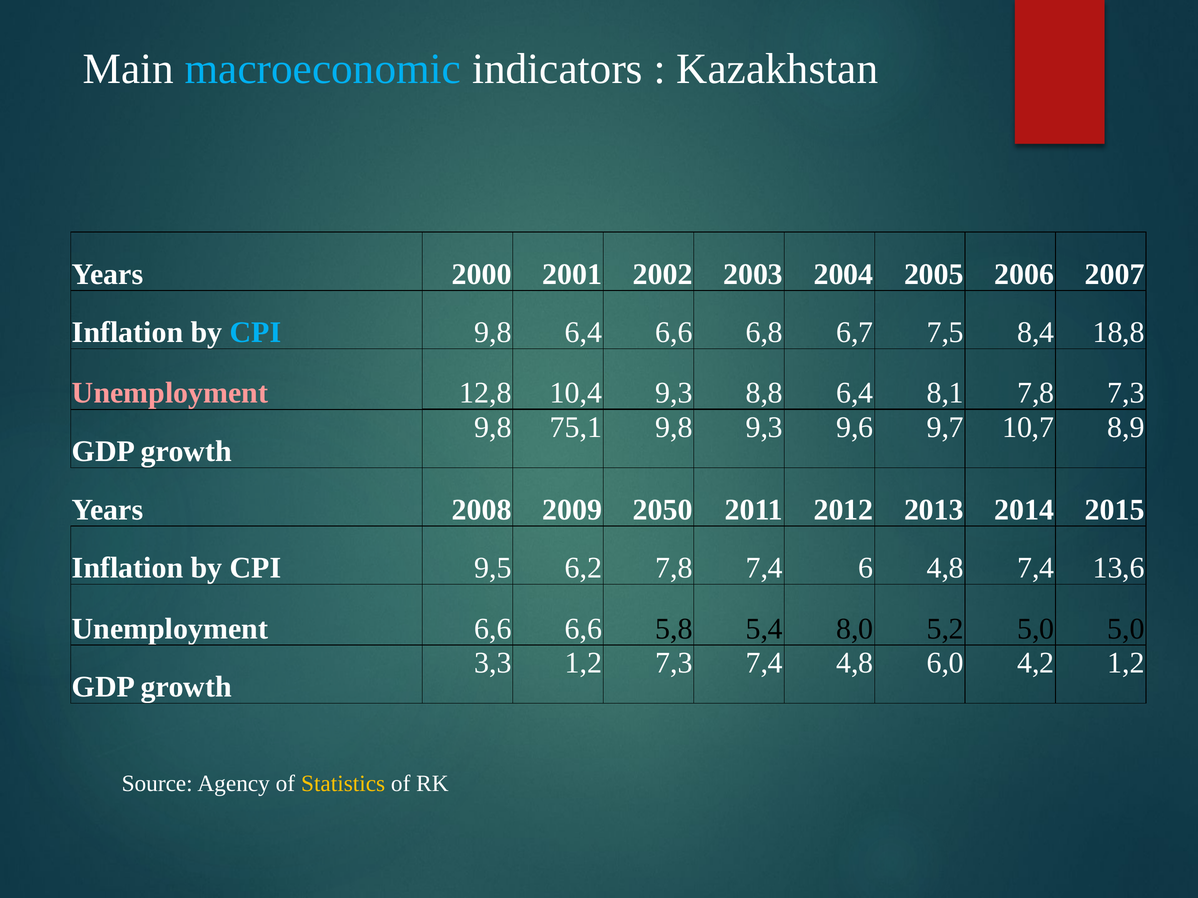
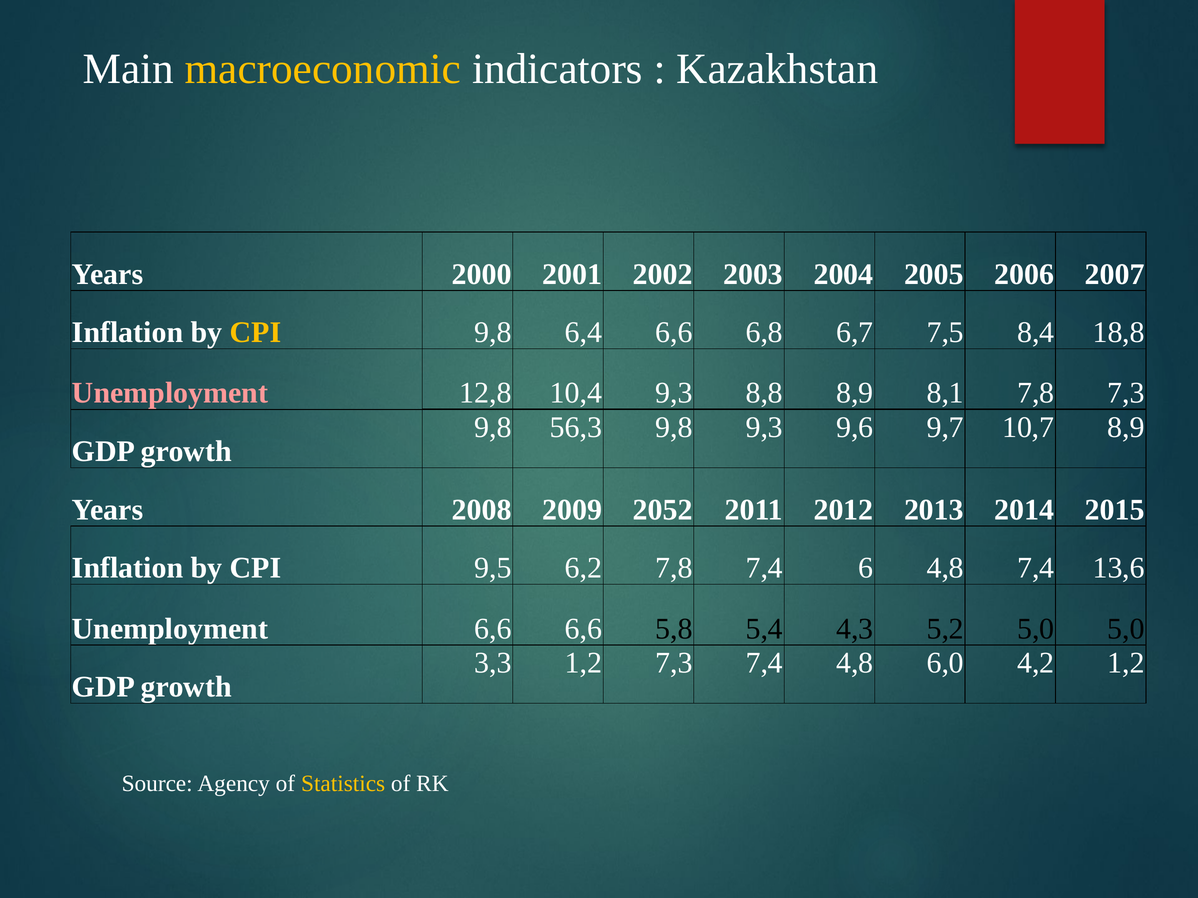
macroeconomic colour: light blue -> yellow (323, 69)
CPI colour: light blue -> yellow (255, 333)
8,8 6,4: 6,4 -> 8,9 (855, 393)
75,1: 75,1 -> 56,3 (576, 428)
2050: 2050 -> 2052 (663, 510)
8,0: 8,0 -> 4,3 (855, 629)
